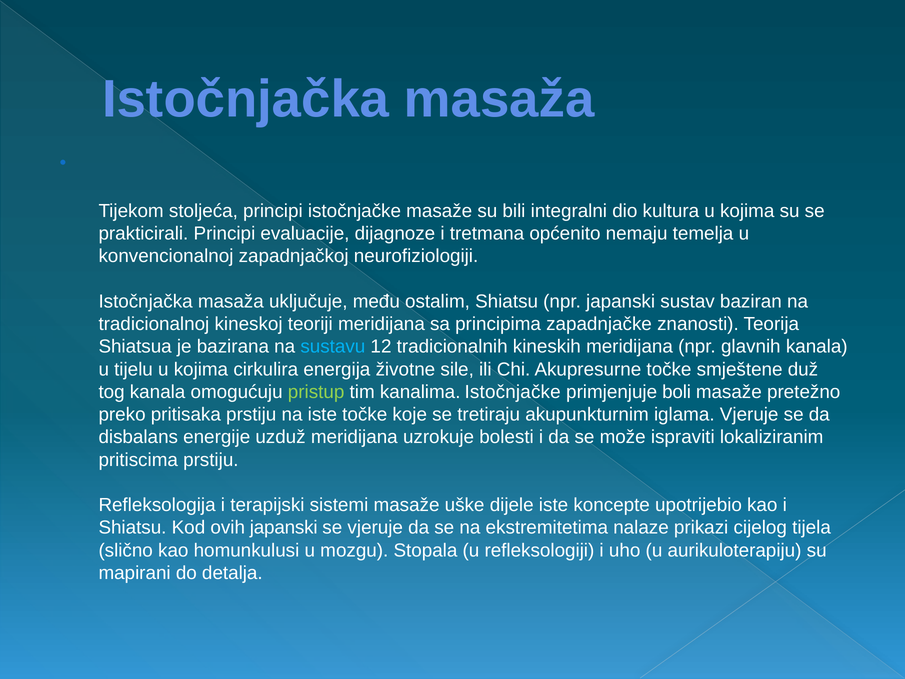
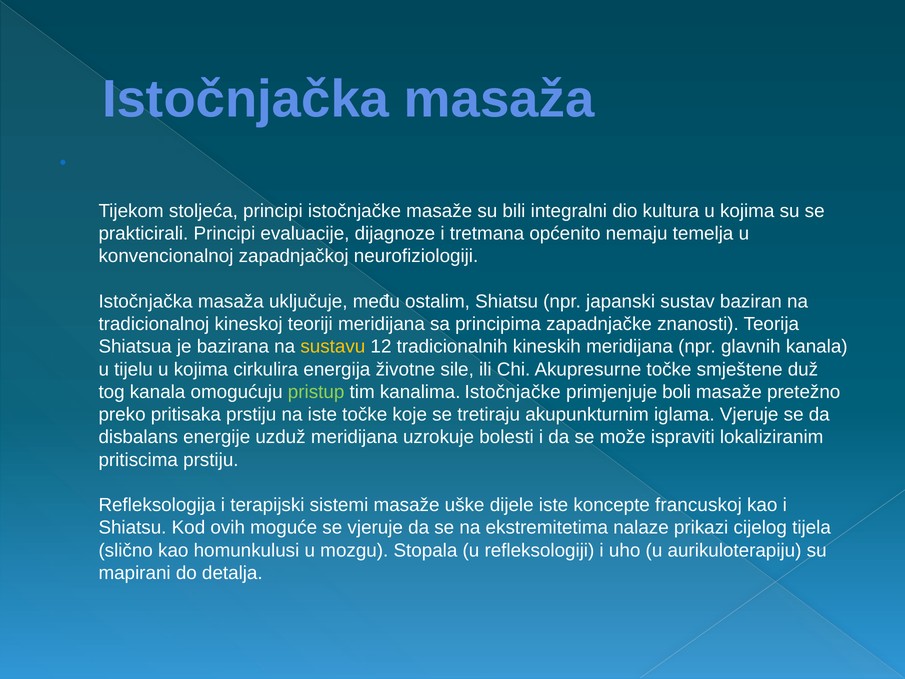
sustavu colour: light blue -> yellow (333, 347)
upotrijebio: upotrijebio -> francuskoj (698, 505)
ovih japanski: japanski -> moguće (284, 528)
